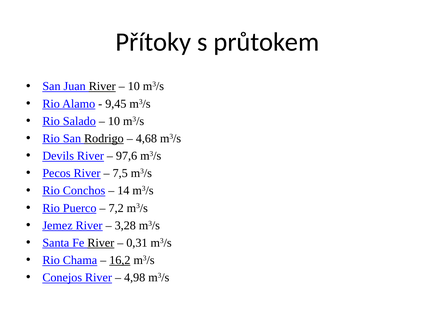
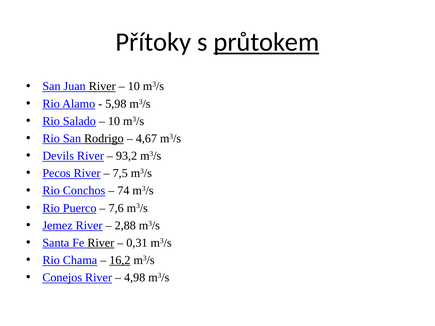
průtokem underline: none -> present (266, 42)
9,45: 9,45 -> 5,98 (116, 104)
4,68: 4,68 -> 4,67 (146, 139)
97,6: 97,6 -> 93,2 (127, 156)
14: 14 -> 74 (123, 191)
7,2: 7,2 -> 7,6 (116, 208)
3,28: 3,28 -> 2,88 (125, 226)
